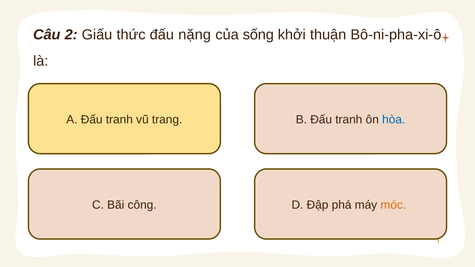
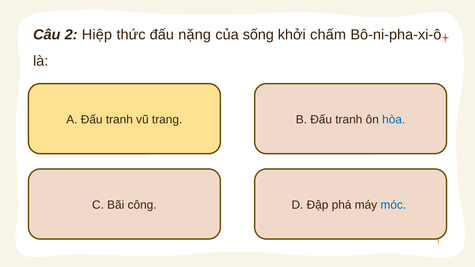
Giấu: Giấu -> Hiệp (97, 35)
thuận: thuận -> chấm (328, 35)
móc colour: orange -> blue (393, 205)
